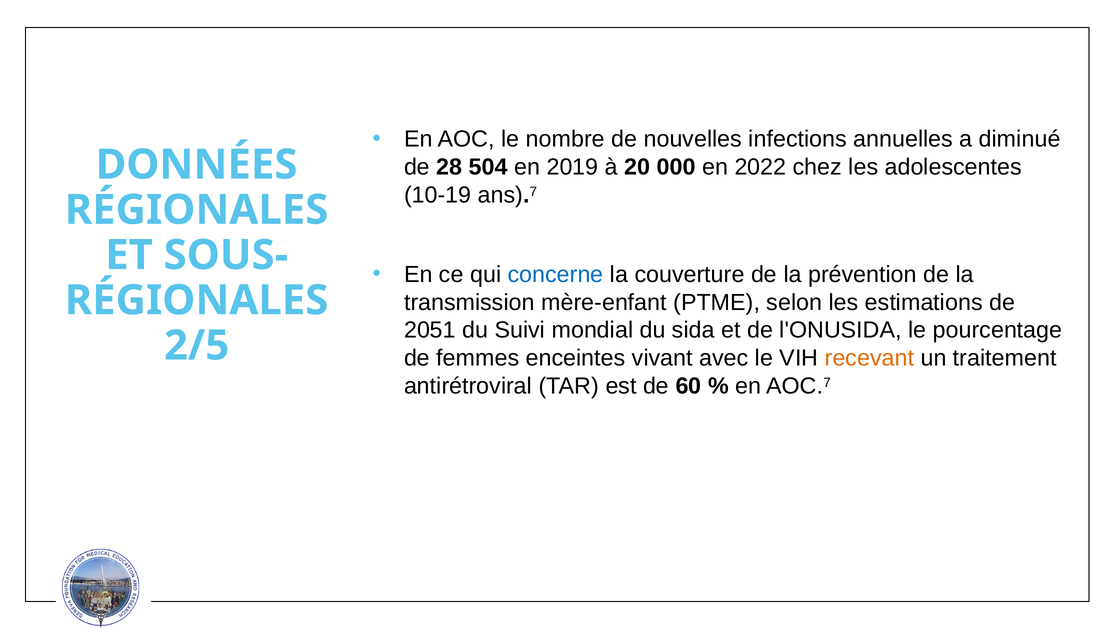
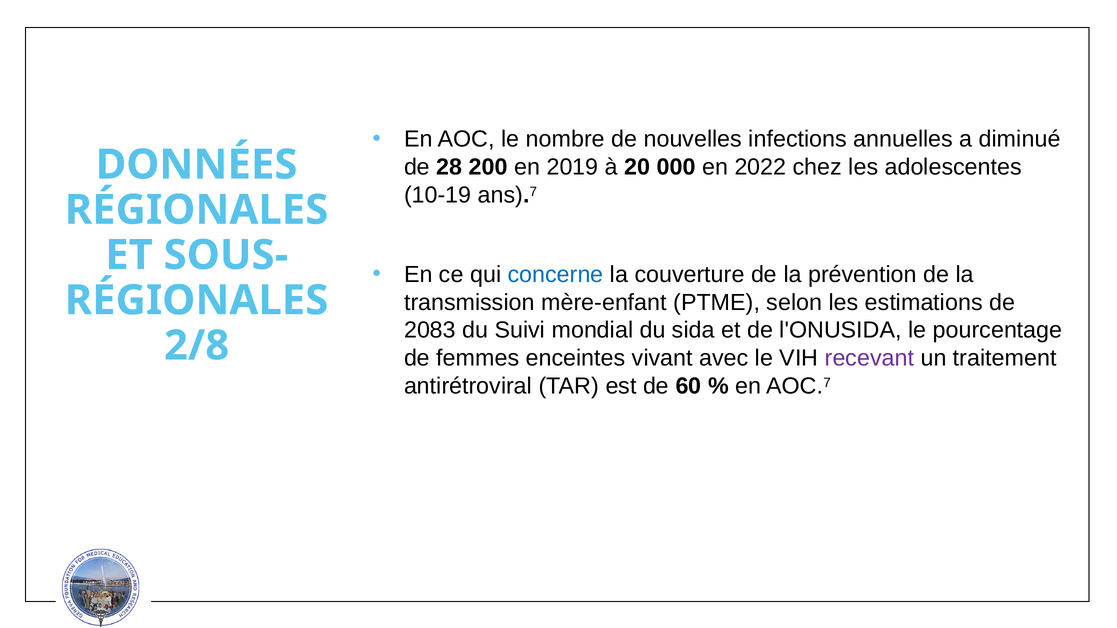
504: 504 -> 200 (488, 167)
2051: 2051 -> 2083 (430, 330)
2/5: 2/5 -> 2/8 (197, 346)
recevant colour: orange -> purple (869, 358)
